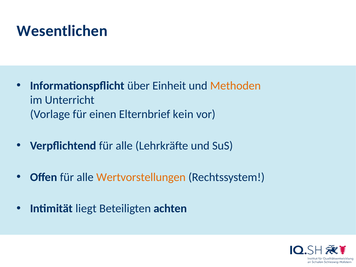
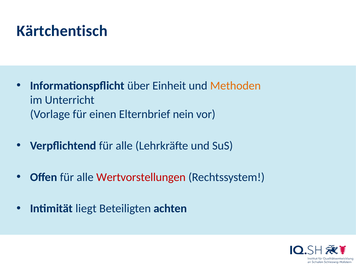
Wesentlichen: Wesentlichen -> Kärtchentisch (62, 31)
kein: kein -> nein (183, 114)
Wertvorstellungen colour: orange -> red (141, 177)
